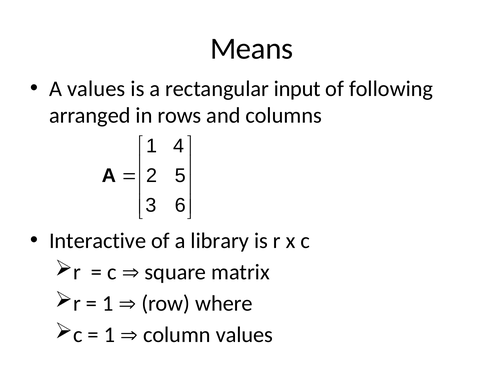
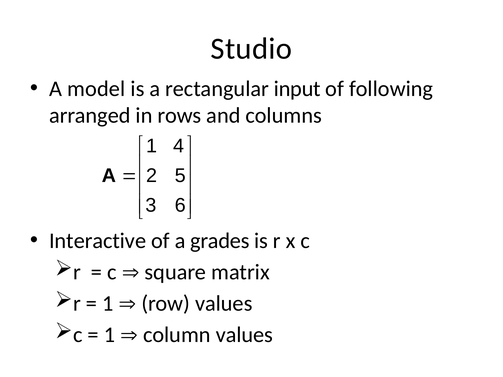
Means: Means -> Studio (251, 49)
A values: values -> model (96, 89)
library: library -> grades (220, 241)
row where: where -> values (224, 304)
